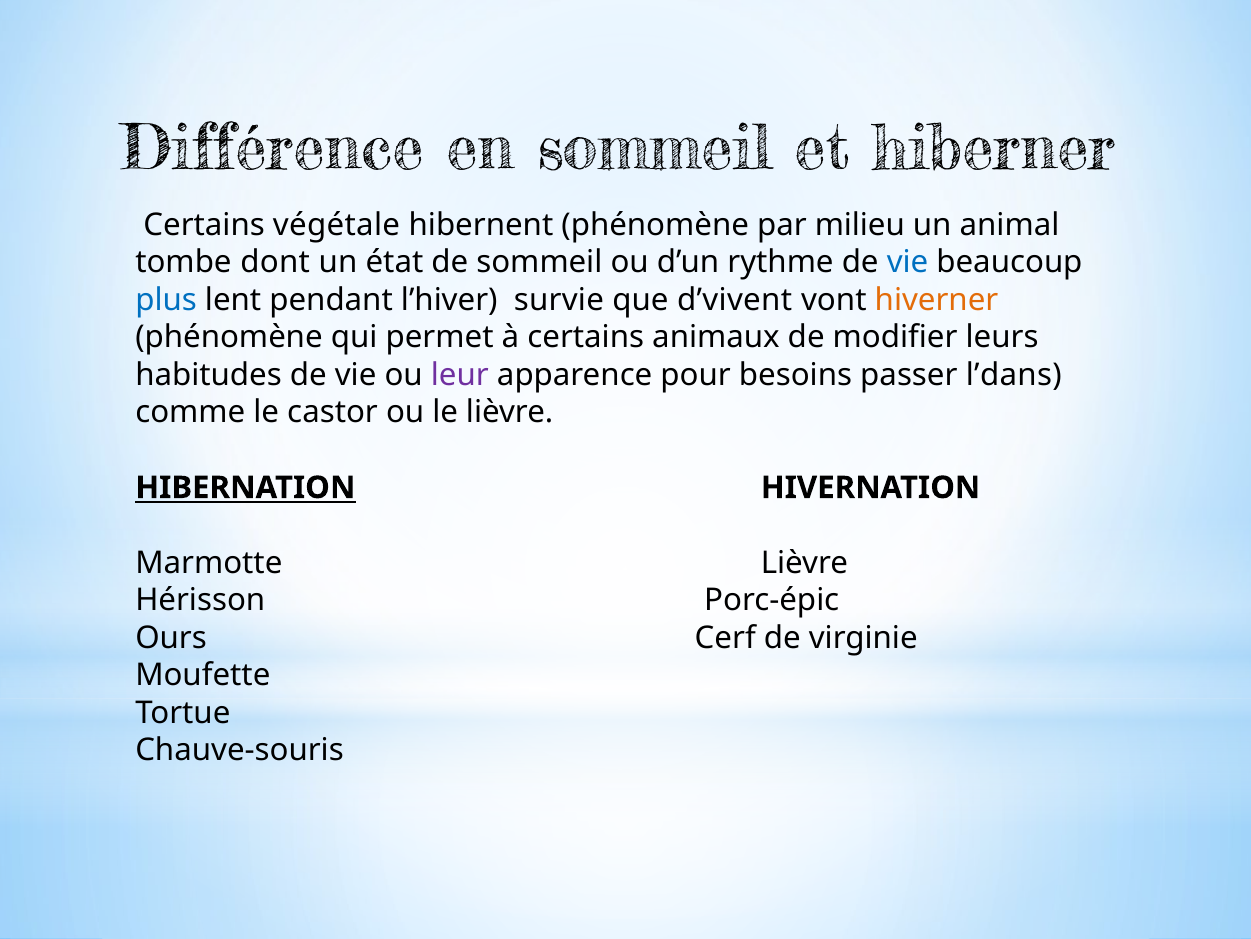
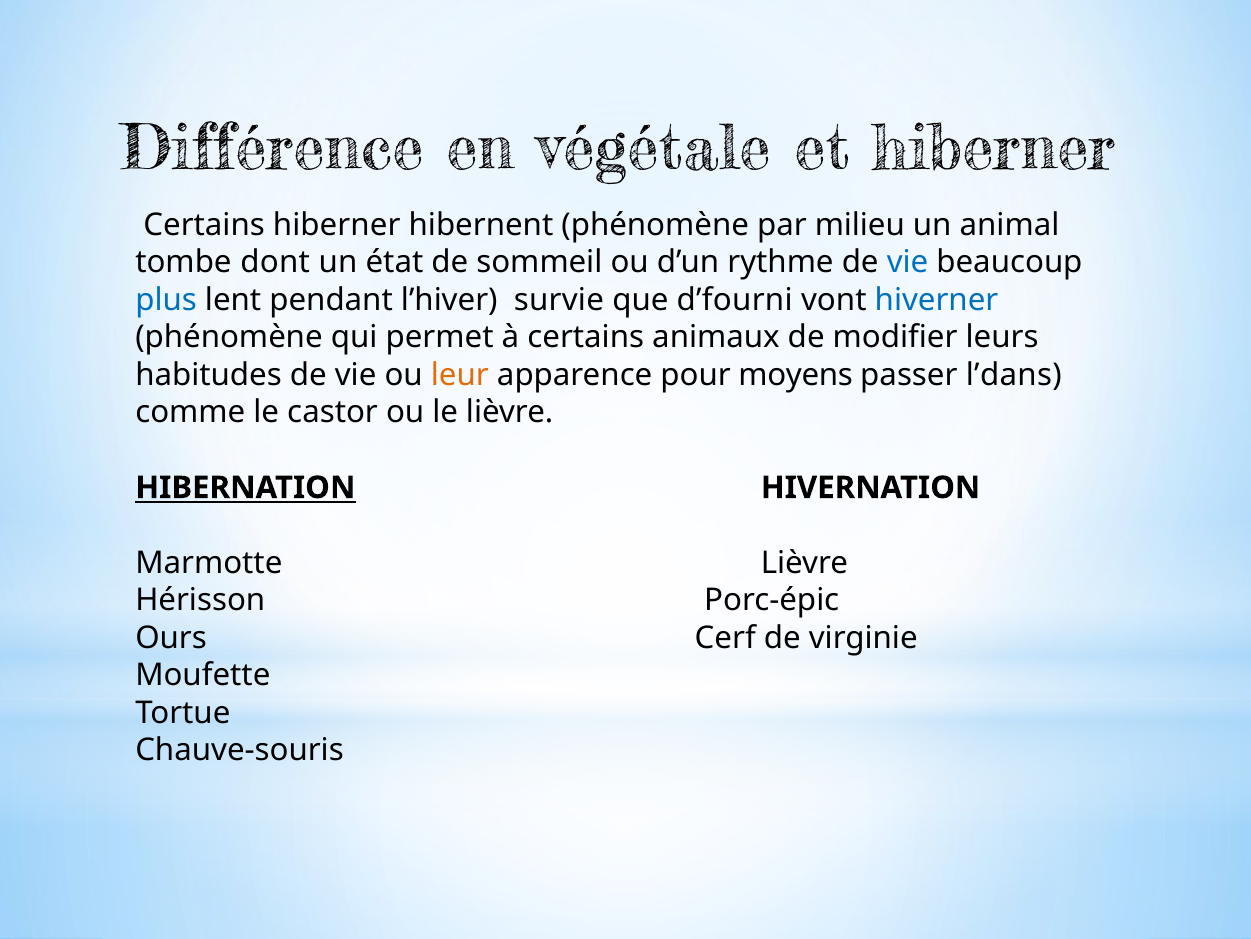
en sommeil: sommeil -> végétale (654, 148)
Certains végétale: végétale -> hiberner (337, 225)
d’vivent: d’vivent -> d’fourni (735, 300)
hiverner colour: orange -> blue (937, 300)
leur colour: purple -> orange (460, 375)
besoins: besoins -> moyens (796, 375)
